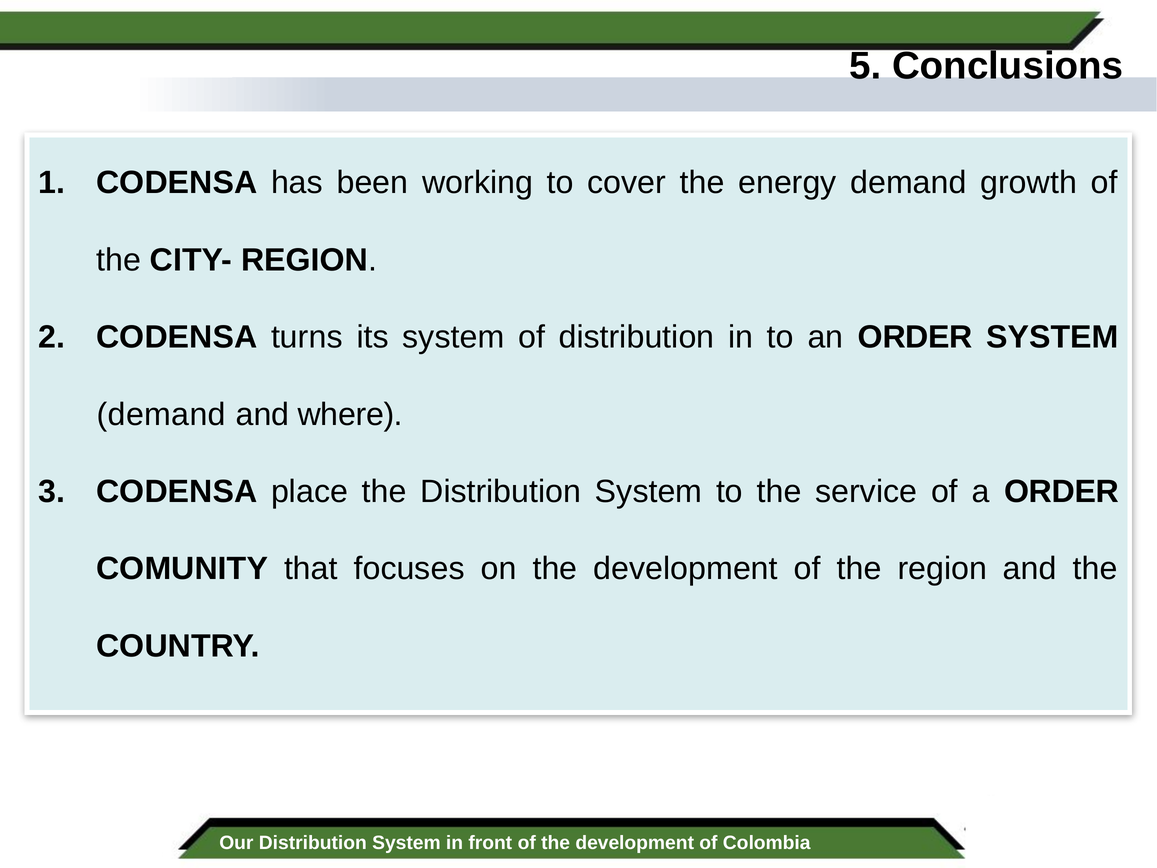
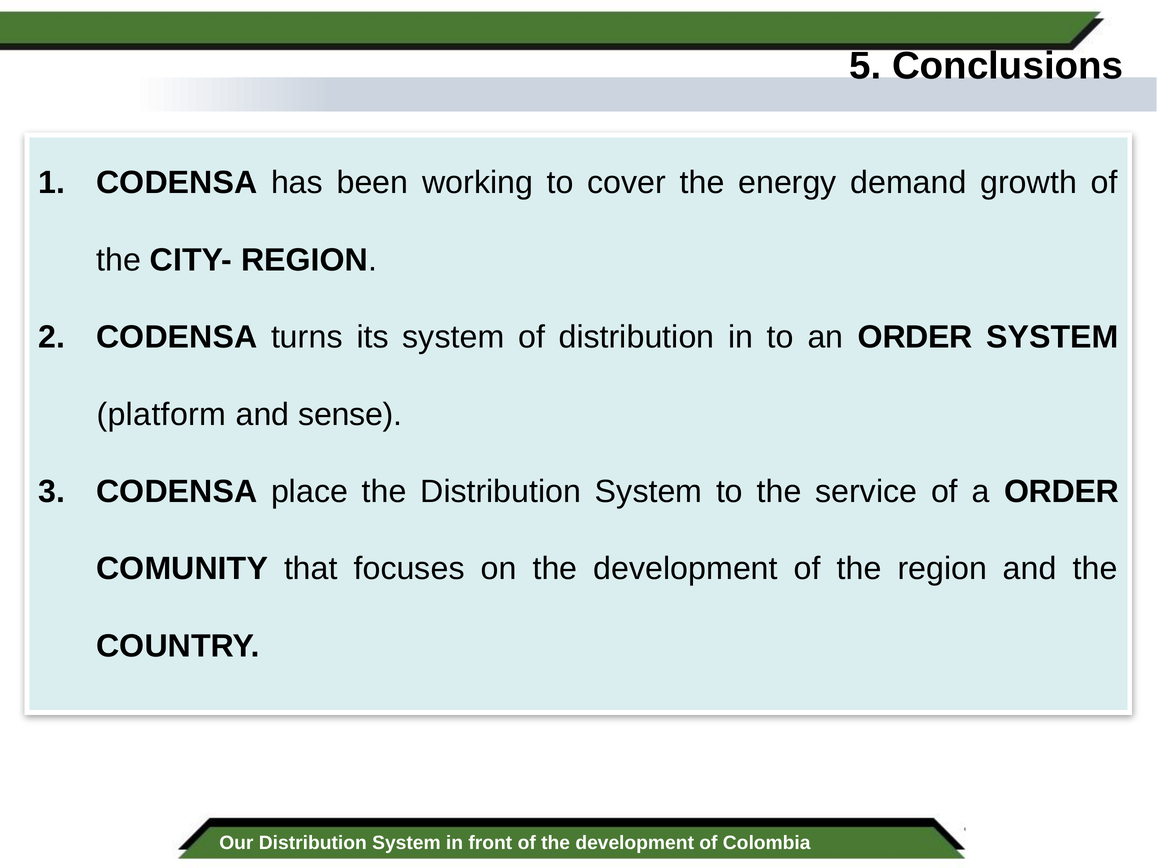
demand: demand -> platform (161, 414)
where: where -> sense (350, 414)
